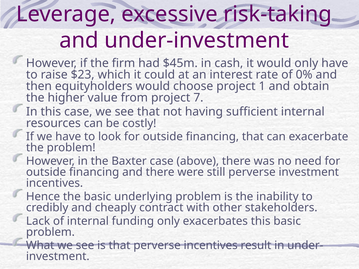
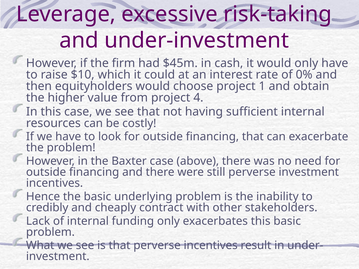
$23: $23 -> $10 (83, 75)
7: 7 -> 4 (198, 98)
